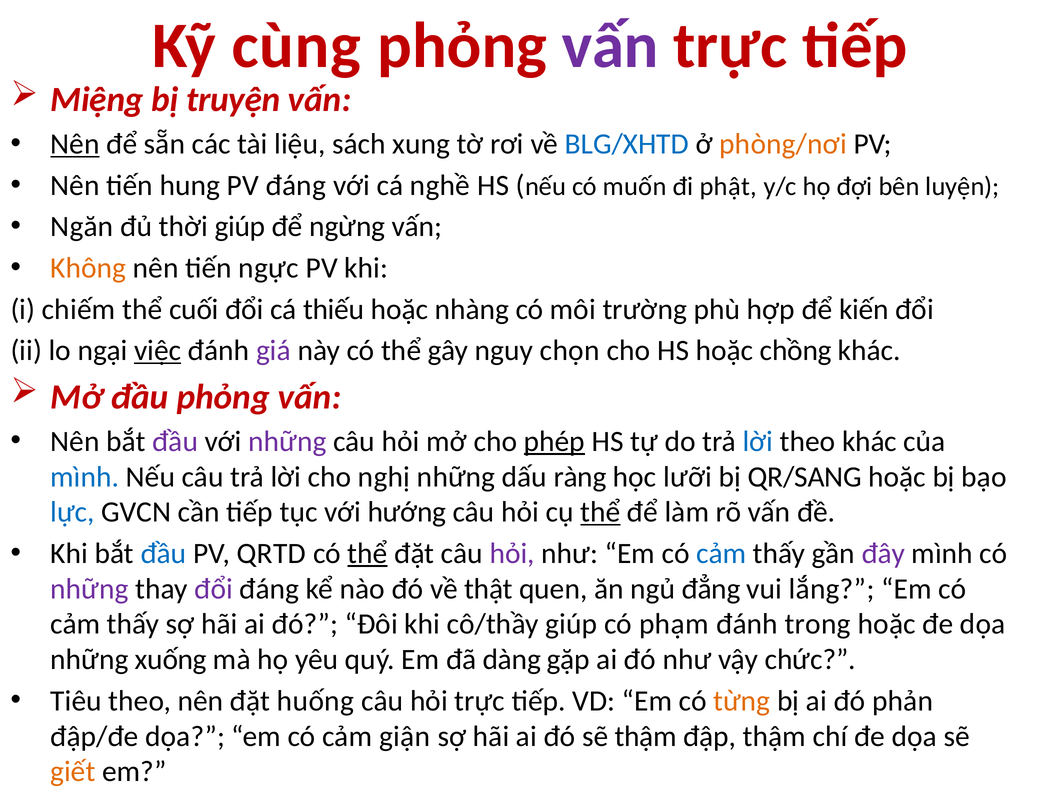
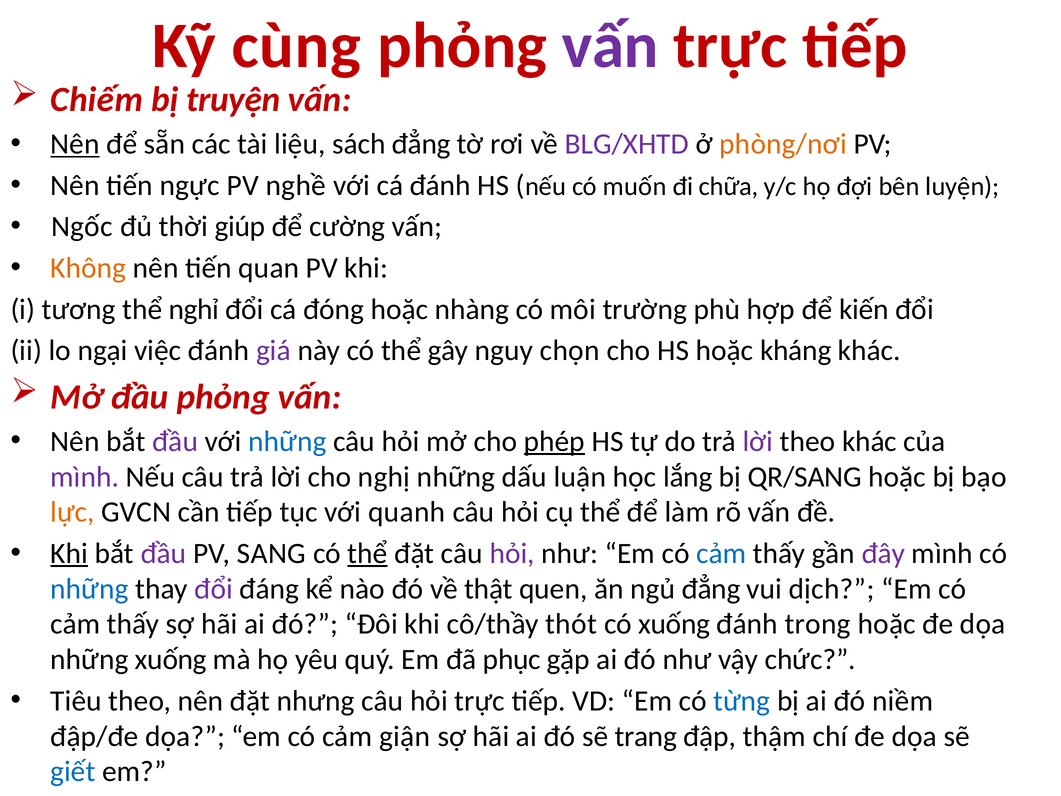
Miệng: Miệng -> Chiếm (97, 100)
sách xung: xung -> đẳng (421, 144)
BLG/XHTD colour: blue -> purple (627, 144)
hung: hung -> ngực (190, 185)
PV đáng: đáng -> nghề (296, 185)
cá nghề: nghề -> đánh (440, 185)
phật: phật -> chữa (729, 186)
Ngăn: Ngăn -> Ngốc (82, 227)
ngừng: ngừng -> cường (347, 227)
ngực: ngực -> quan (269, 268)
chiếm: chiếm -> tương (79, 309)
cuối: cuối -> nghỉ (194, 309)
thiếu: thiếu -> đóng (334, 309)
việc underline: present -> none (158, 350)
chồng: chồng -> kháng (796, 350)
những colour: purple -> blue (287, 441)
lời colour: blue -> purple (758, 441)
mình colour: blue -> purple (85, 477)
ràng: ràng -> luận (580, 477)
lưỡi: lưỡi -> lắng (688, 477)
lực colour: blue -> orange (73, 512)
hướng: hướng -> quanh (407, 512)
thể underline: present -> none (600, 512)
Khi underline: none -> present (69, 553)
đầu colour: blue -> purple (163, 553)
QRTD: QRTD -> SANG (271, 553)
những colour: purple -> blue (89, 589)
lắng: lắng -> dịch (831, 589)
cô/thầy giúp: giúp -> thót (571, 624)
có phạm: phạm -> xuống (674, 624)
dàng: dàng -> phục (512, 659)
huống: huống -> nhưng (316, 701)
từng colour: orange -> blue (742, 701)
phản: phản -> niềm (903, 701)
sẽ thậm: thậm -> trang (646, 736)
giết colour: orange -> blue (73, 771)
